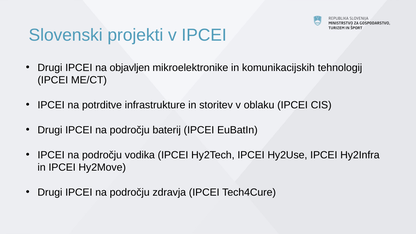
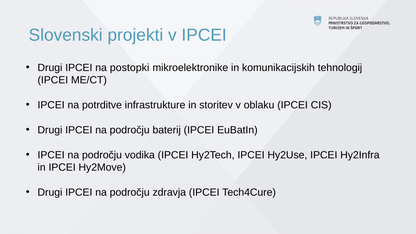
objavljen: objavljen -> postopki (130, 68)
